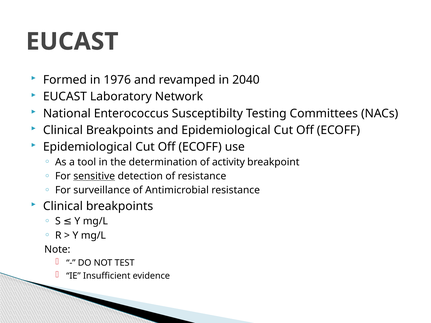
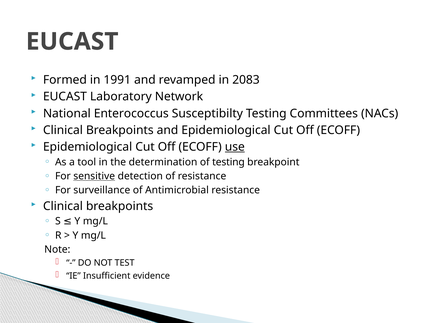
1976: 1976 -> 1991 (117, 80)
2040: 2040 -> 2083 (246, 80)
use underline: none -> present (235, 147)
of activity: activity -> testing (228, 162)
